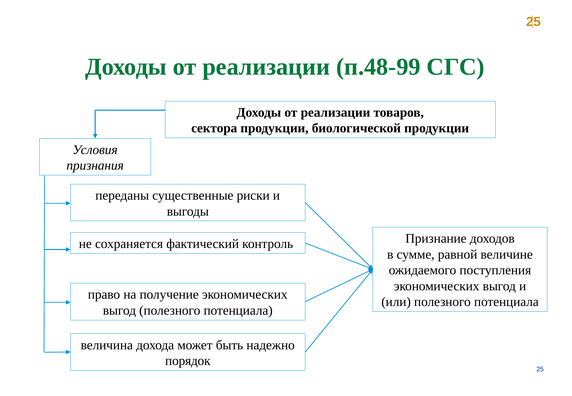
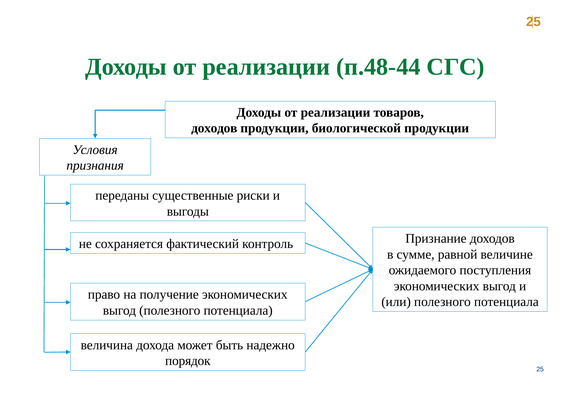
п.48-99: п.48-99 -> п.48-44 (378, 67)
сектора: сектора -> доходов (214, 128)
